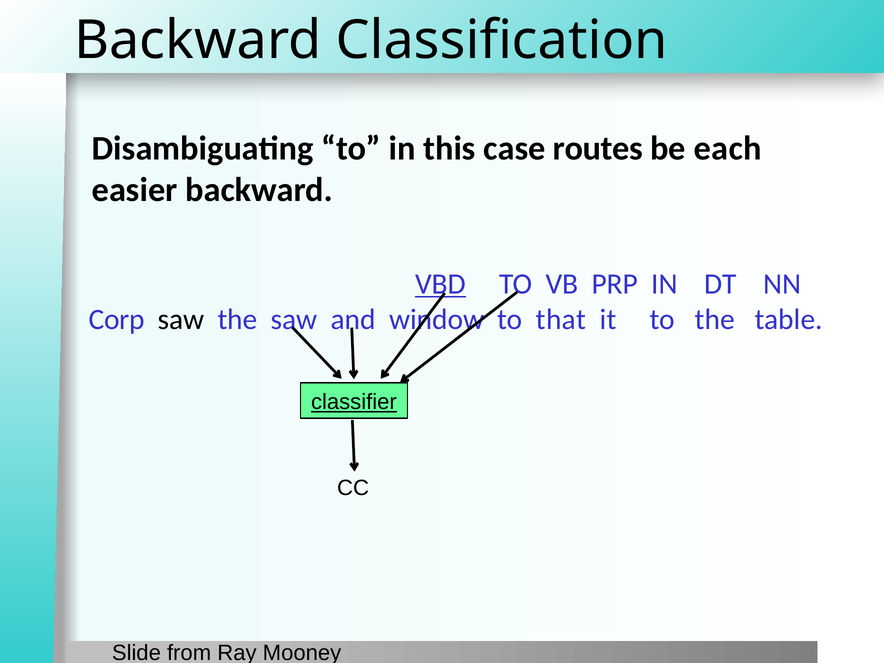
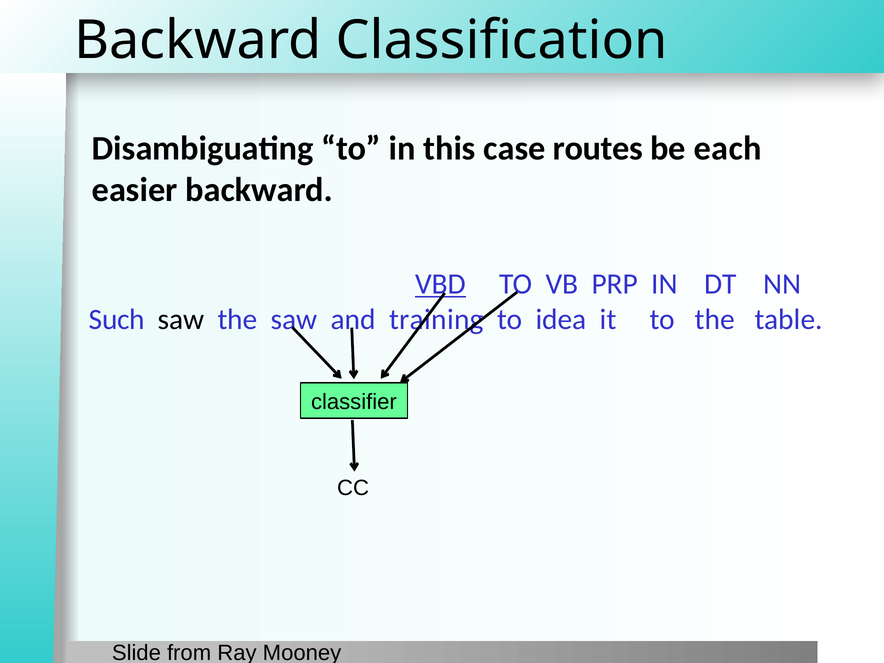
Corp: Corp -> Such (117, 319)
window: window -> training (436, 319)
that: that -> idea (561, 319)
classifier underline: present -> none (354, 402)
